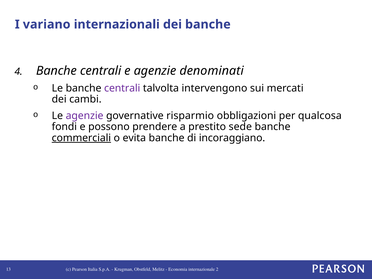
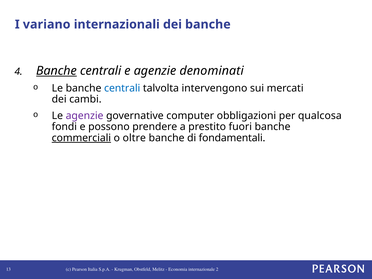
Banche underline: none -> present (57, 71)
centrali colour: purple -> blue (122, 88)
risparmio: risparmio -> computer (190, 116)
sede: sede -> fuori (240, 127)
evita: evita -> oltre (134, 138)
incoraggiano: incoraggiano -> fondamentali (232, 138)
